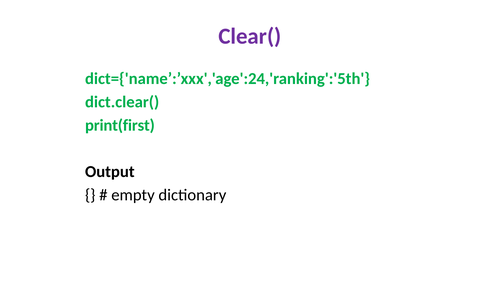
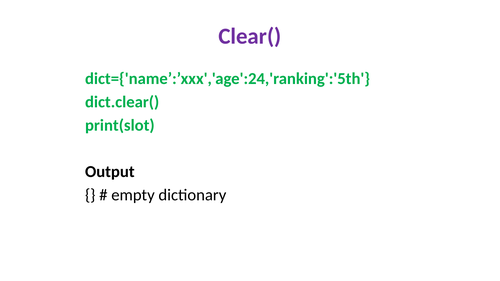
print(first: print(first -> print(slot (120, 125)
